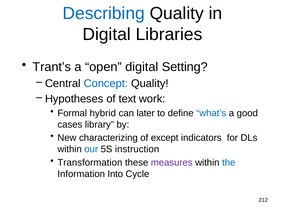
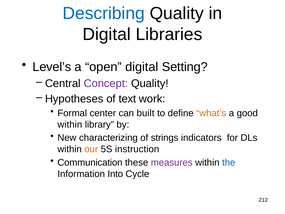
Trant’s: Trant’s -> Level’s (52, 67)
Concept colour: blue -> purple (106, 83)
hybrid: hybrid -> center (103, 113)
later: later -> built (146, 113)
what’s colour: blue -> orange (211, 113)
cases: cases -> within (70, 124)
except: except -> strings (165, 138)
our colour: blue -> orange (91, 149)
Transformation: Transformation -> Communication (90, 162)
